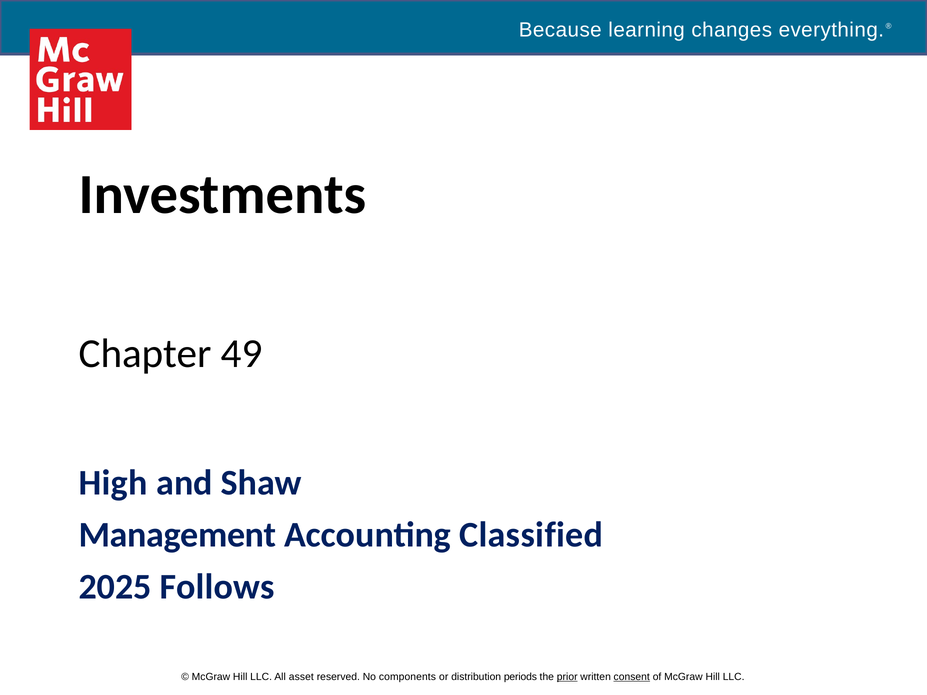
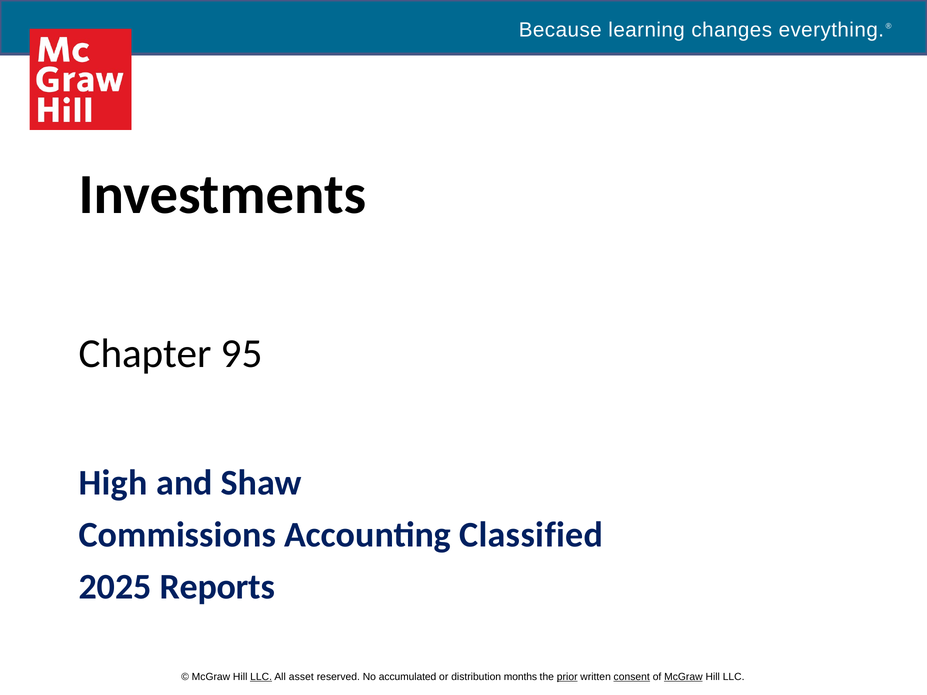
49: 49 -> 95 (242, 354)
Management: Management -> Commissions (177, 535)
Follows: Follows -> Reports (217, 587)
LLC underline: none -> present (261, 677)
components: components -> accumulated (408, 677)
periods: periods -> months (520, 677)
McGraw underline: none -> present (683, 677)
